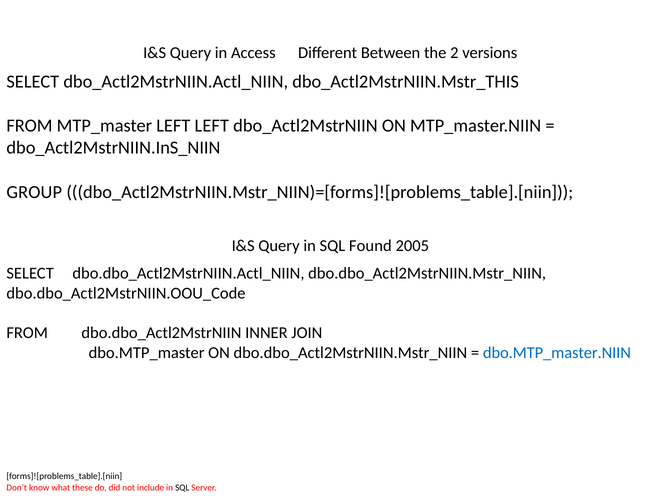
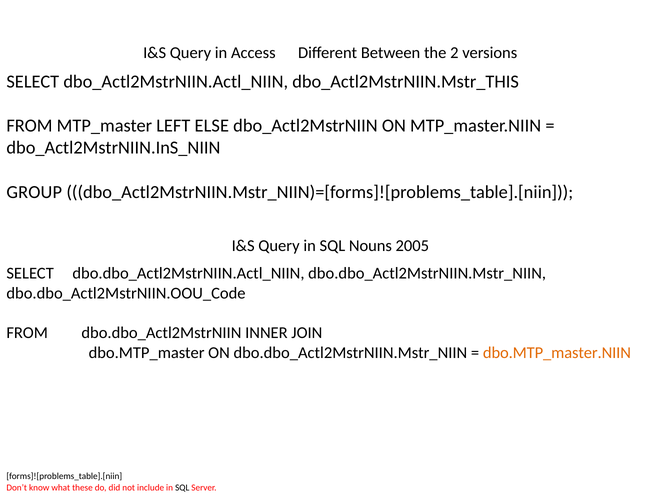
LEFT LEFT: LEFT -> ELSE (212, 126)
Found: Found -> Nouns (370, 246)
dbo.MTP_master.NIIN colour: blue -> orange (557, 353)
